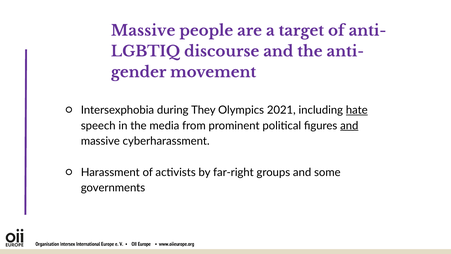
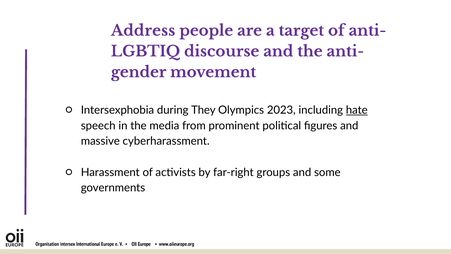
Massive: Massive -> Address (143, 31)
2021: 2021 -> 2023 (281, 110)
and underline: present -> none (349, 125)
